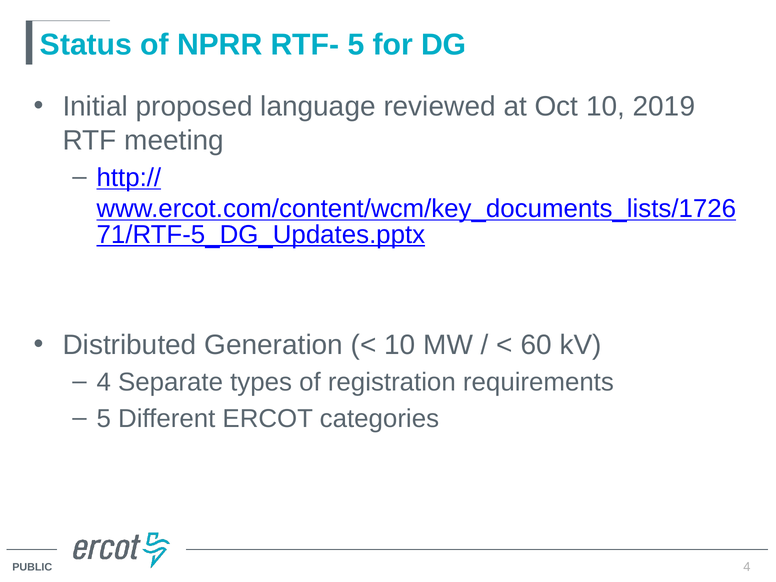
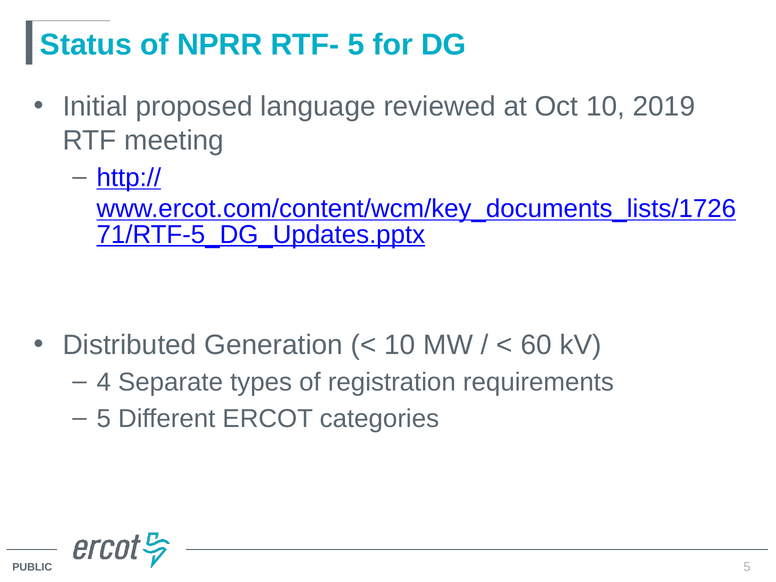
4: 4 -> 5 (747, 567)
